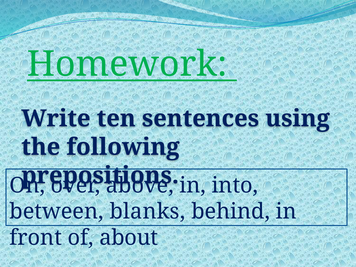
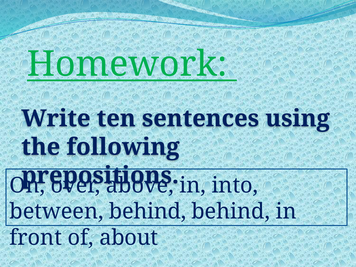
between blanks: blanks -> behind (148, 212)
